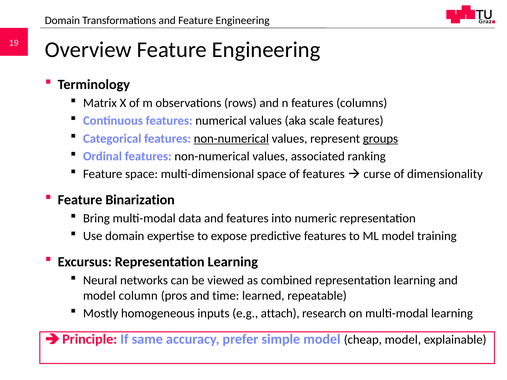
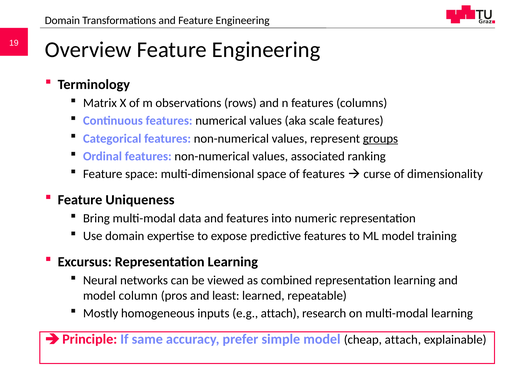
non-numerical underline: present -> none (231, 139)
Binarization: Binarization -> Uniqueness (140, 200)
time: time -> least (226, 296)
cheap model: model -> attach (403, 340)
